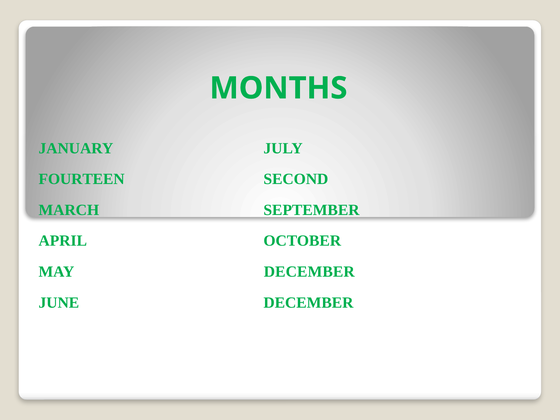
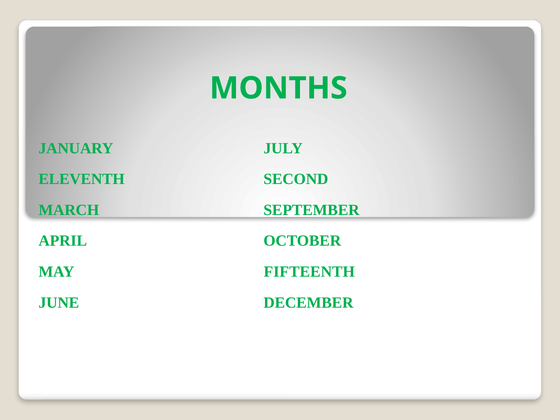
FOURTEEN: FOURTEEN -> ELEVENTH (82, 179)
DECEMBER: DECEMBER -> FIFTEENTH (309, 272)
